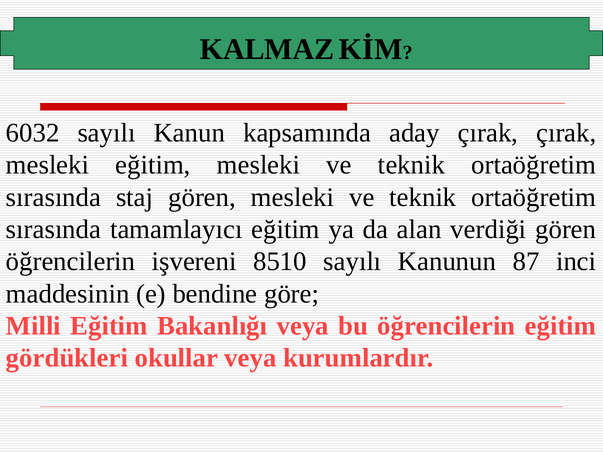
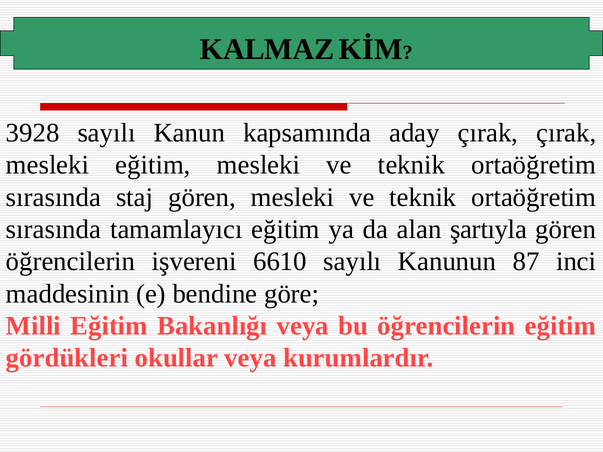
6032: 6032 -> 3928 (33, 133)
verdiği: verdiği -> şartıyla (489, 230)
8510: 8510 -> 6610 (280, 262)
